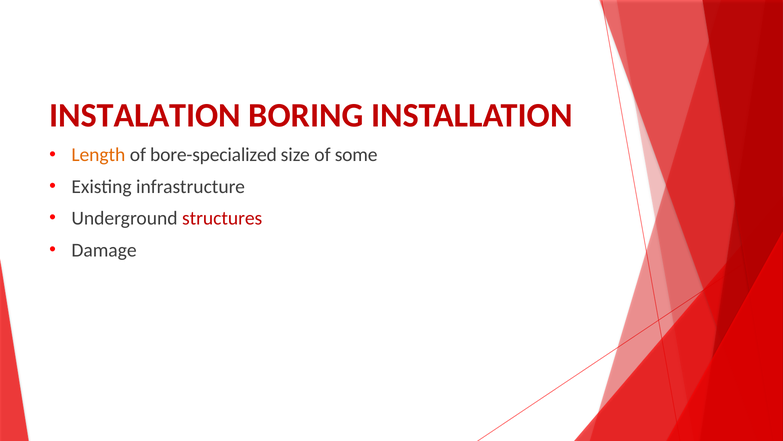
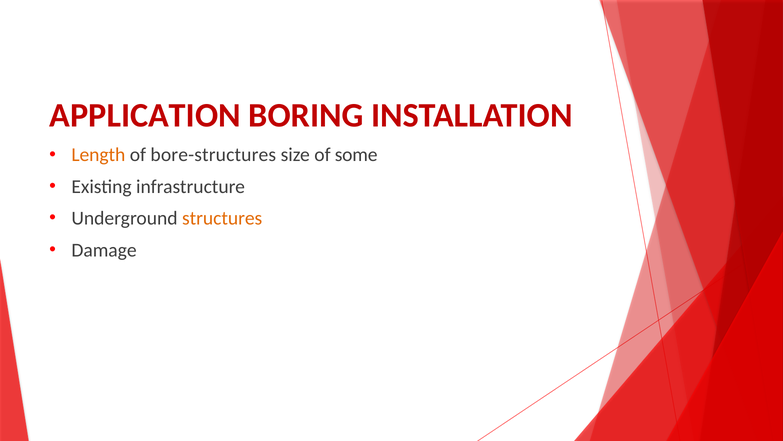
INSTALATION: INSTALATION -> APPLICATION (145, 115)
bore-specialized: bore-specialized -> bore-structures (213, 155)
structures colour: red -> orange (222, 218)
